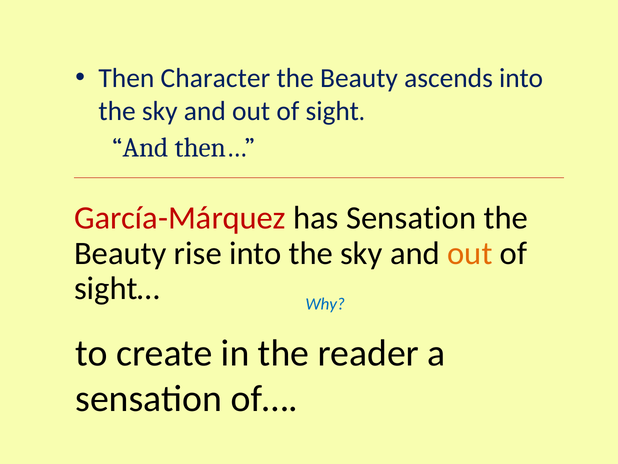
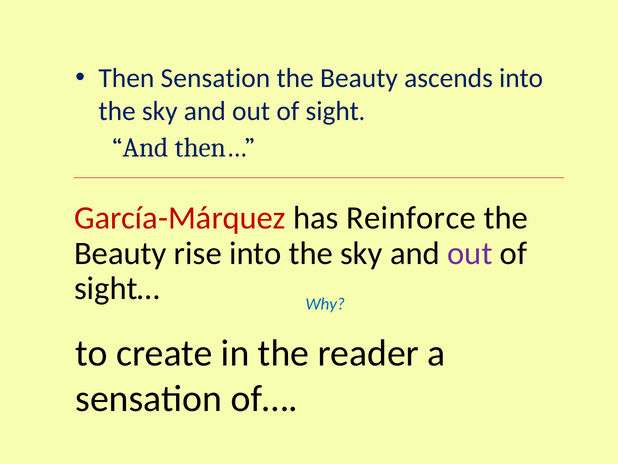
Then Character: Character -> Sensation (215, 78)
has Sensation: Sensation -> Reinforce (411, 218)
out colour: orange -> purple (470, 253)
